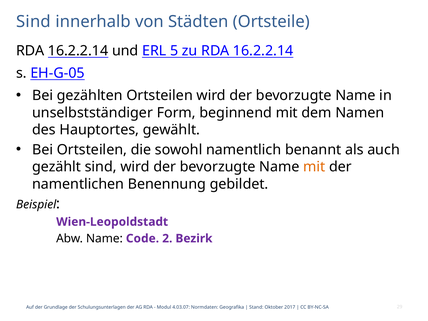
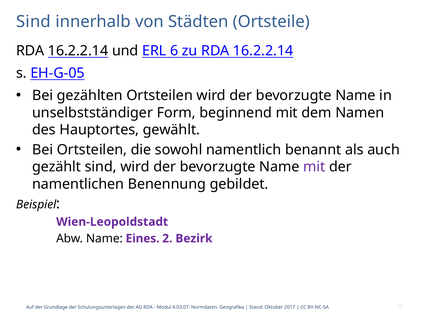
5: 5 -> 6 (174, 51)
mit colour: orange -> purple (314, 167)
Code: Code -> Eines (143, 238)
